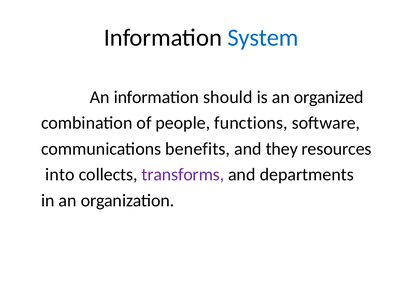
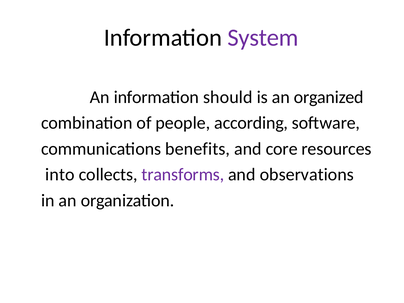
System colour: blue -> purple (263, 38)
functions: functions -> according (251, 123)
they: they -> core (282, 149)
departments: departments -> observations (307, 175)
